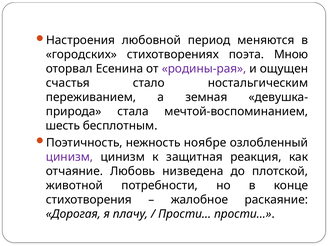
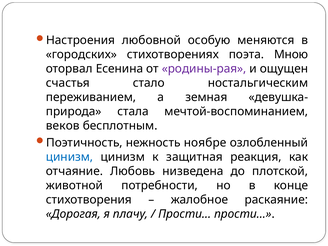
период: период -> особую (209, 40)
шесть: шесть -> веков (63, 126)
цинизм colour: purple -> blue (70, 157)
